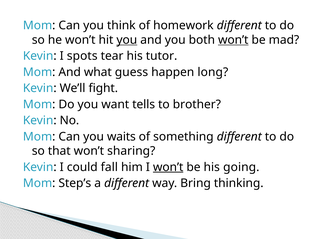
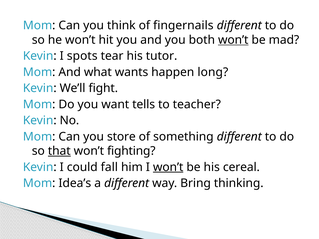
homework: homework -> fingernails (183, 26)
you underline: present -> none (127, 40)
guess: guess -> wants (132, 72)
brother: brother -> teacher (197, 104)
waits: waits -> store (121, 137)
that underline: none -> present (59, 151)
sharing: sharing -> fighting (131, 151)
going: going -> cereal (241, 167)
Step’s: Step’s -> Idea’s (75, 183)
